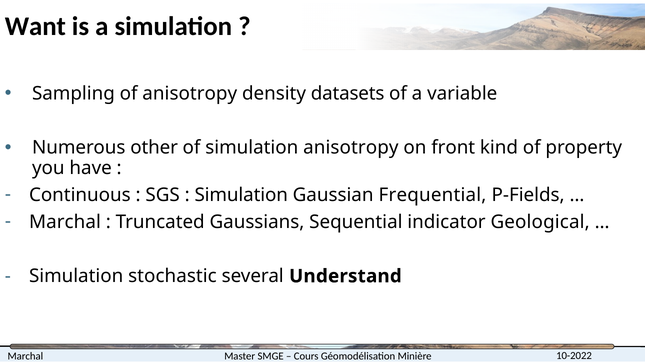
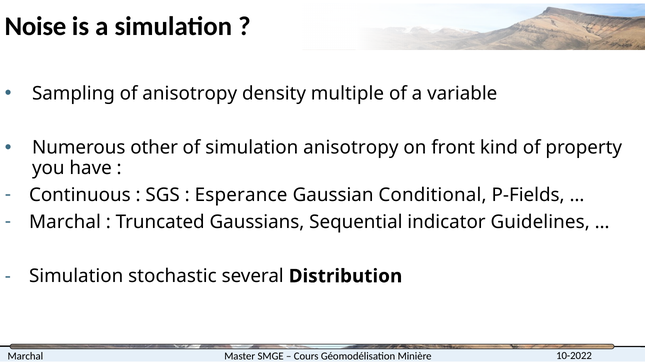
Want: Want -> Noise (35, 27)
datasets: datasets -> multiple (347, 93)
Simulation: Simulation -> Esperance (241, 195)
Frequential: Frequential -> Conditional (433, 195)
Geological: Geological -> Guidelines (540, 222)
Understand: Understand -> Distribution (345, 276)
